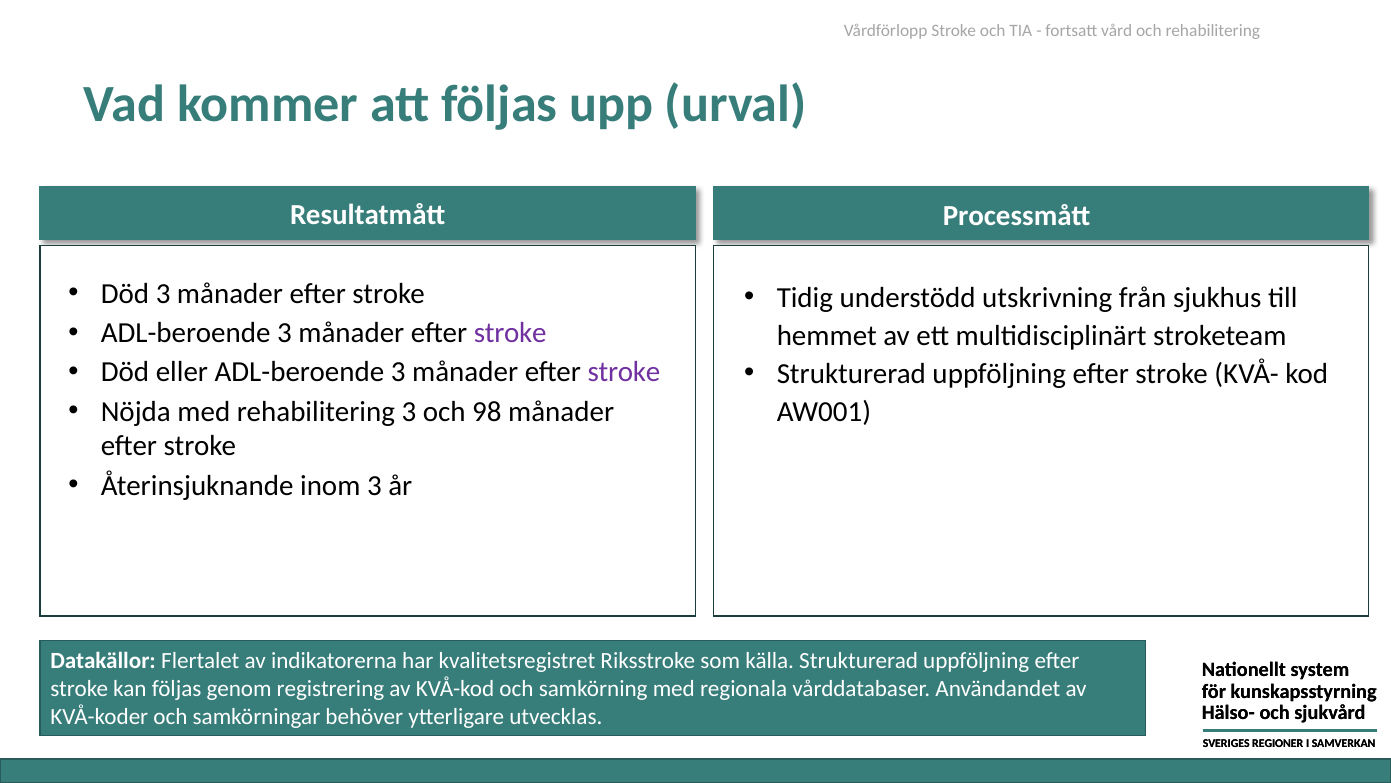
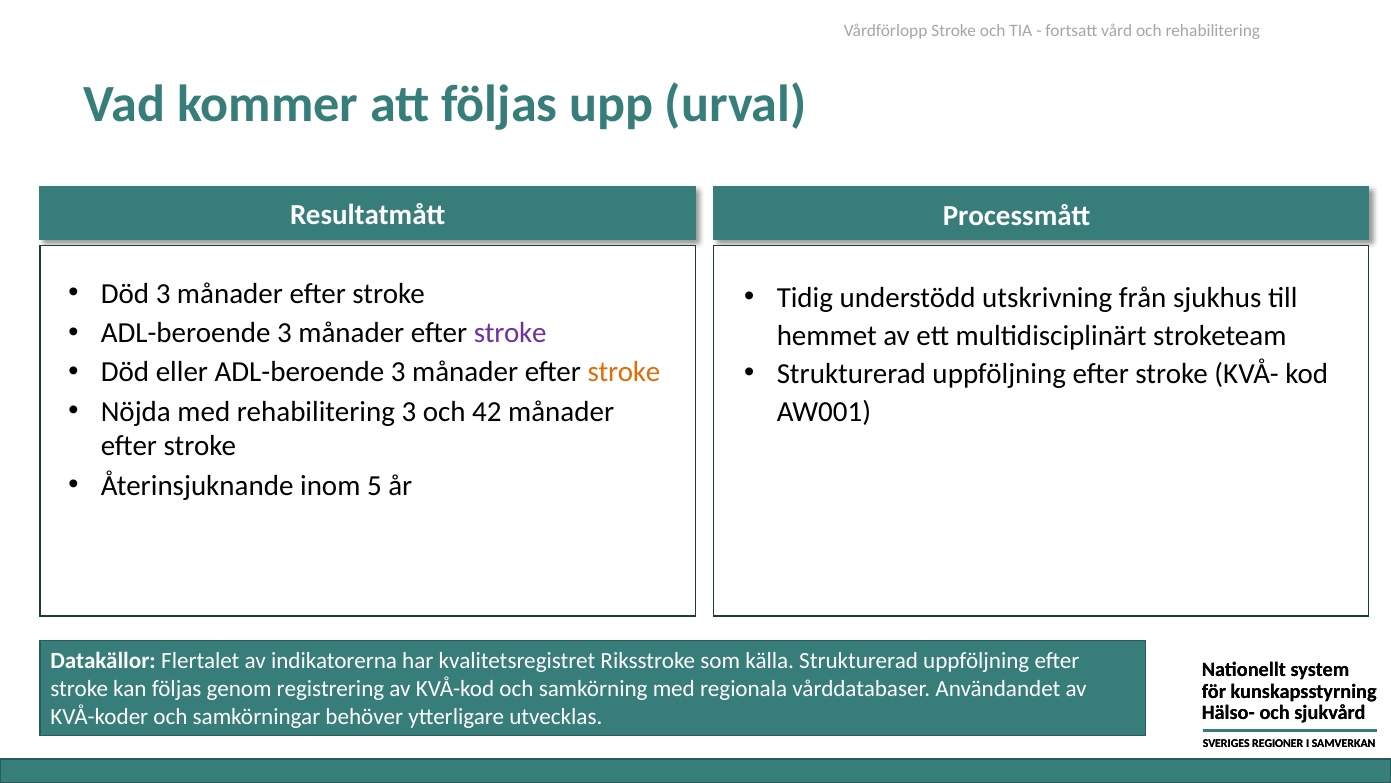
stroke colour: purple -> orange (624, 372)
98: 98 -> 42 (487, 411)
inom 3: 3 -> 5 (374, 485)
